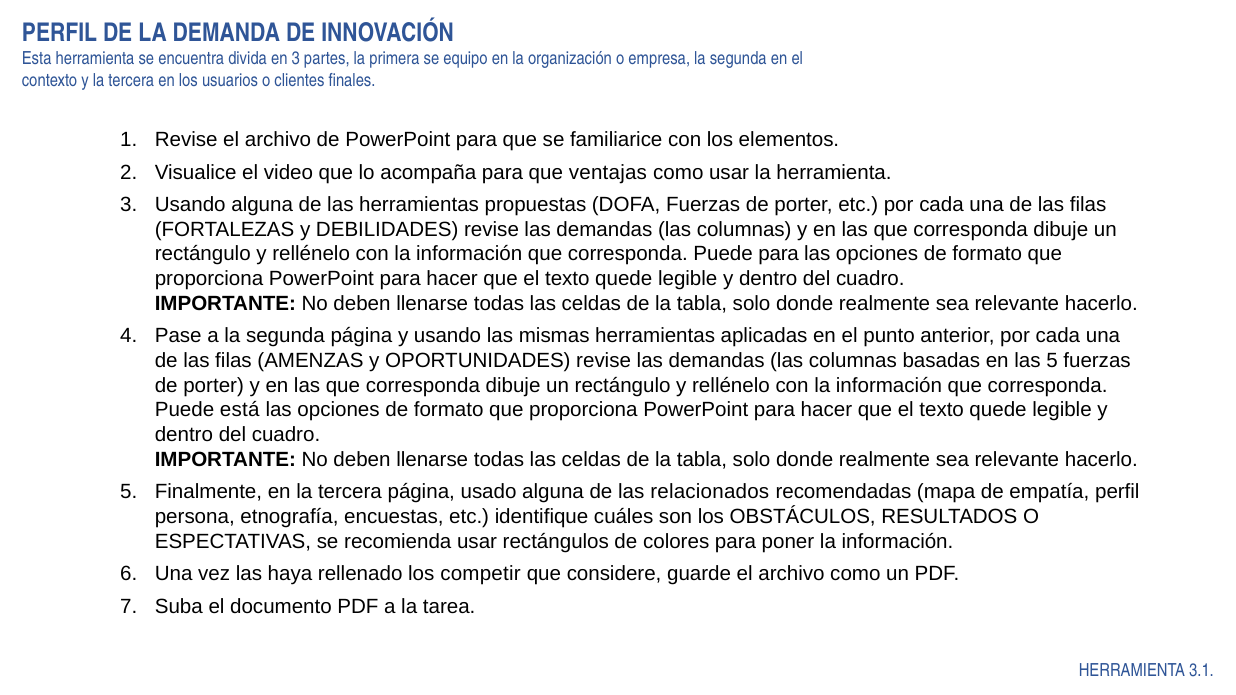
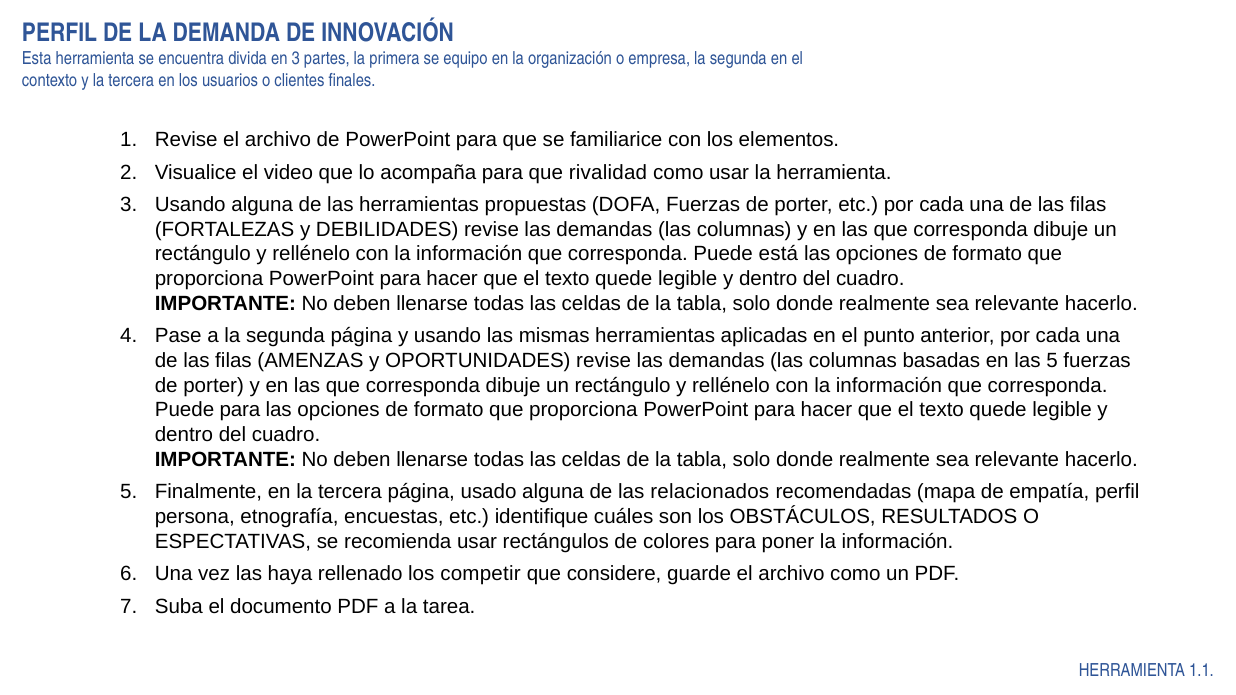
ventajas: ventajas -> rivalidad (608, 172)
Puede para: para -> está (778, 254)
Puede está: está -> para (240, 410)
3.1: 3.1 -> 1.1 (1202, 671)
